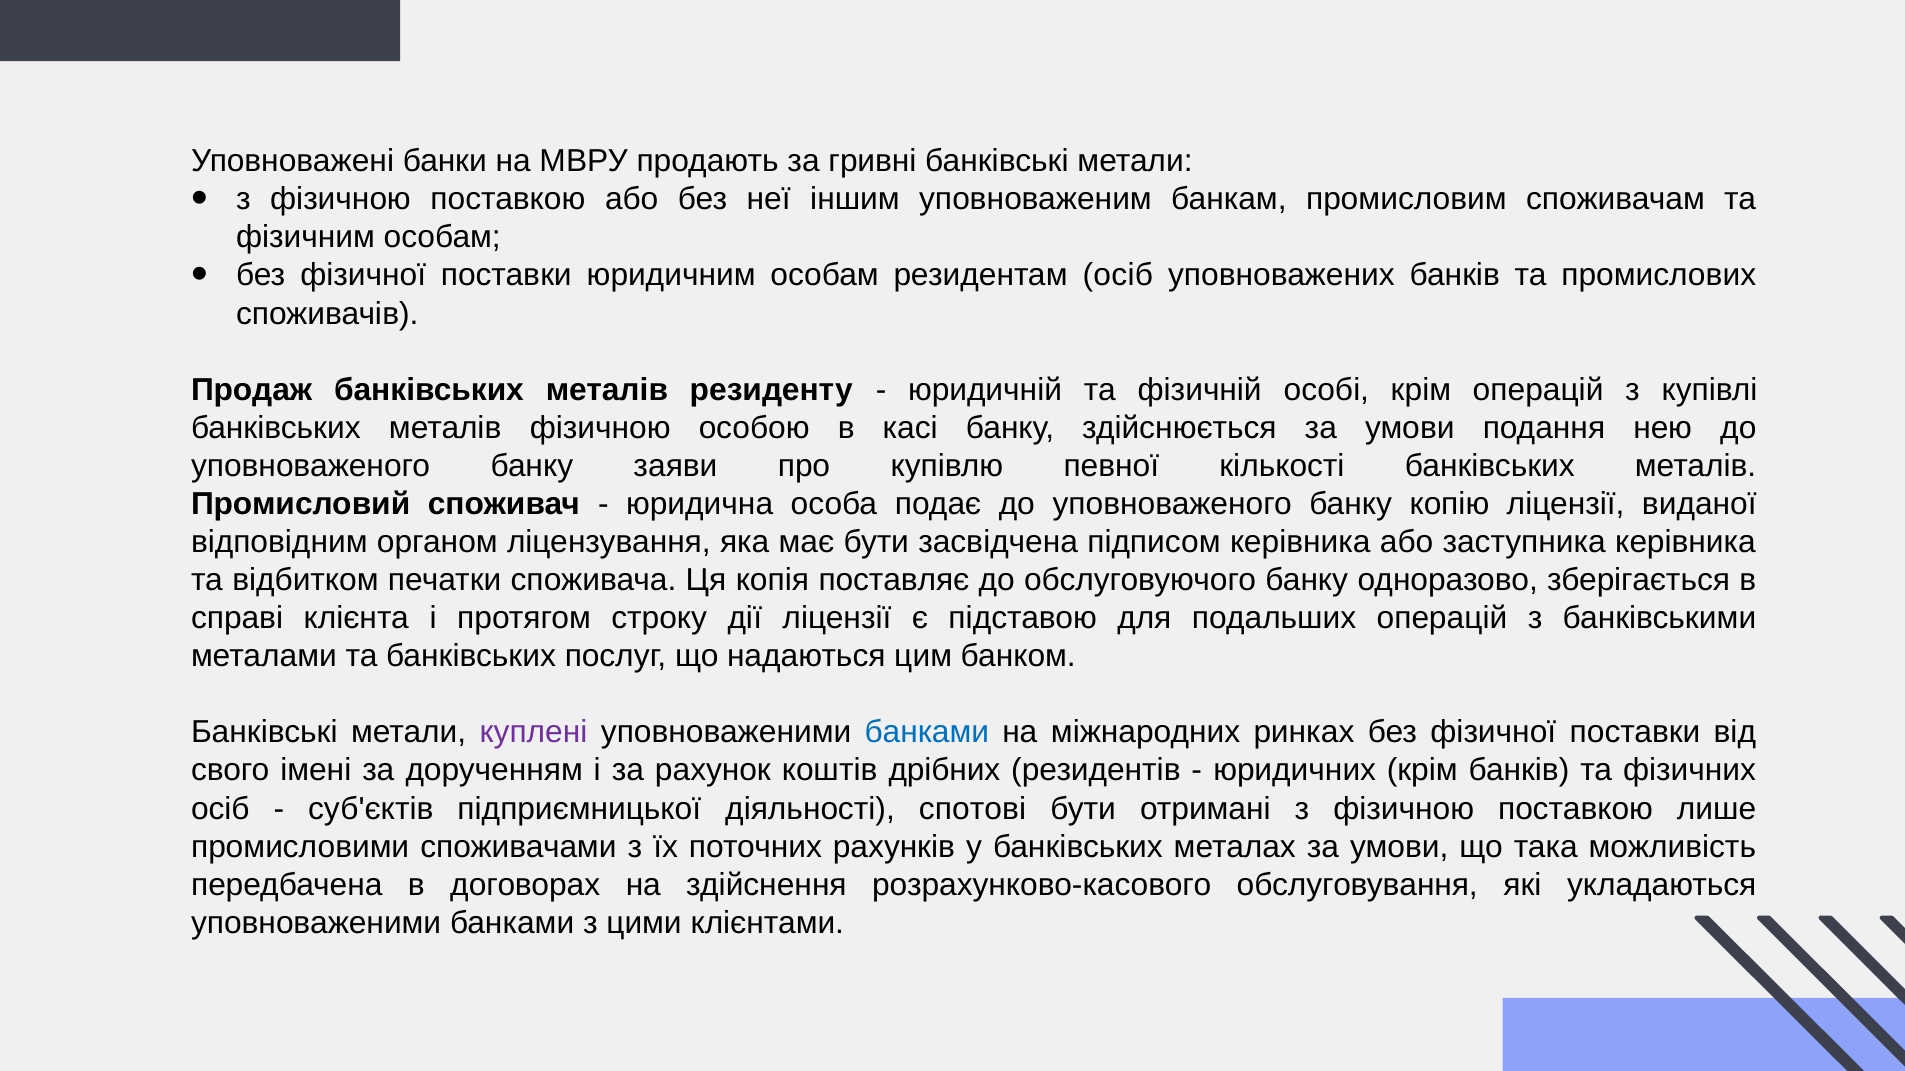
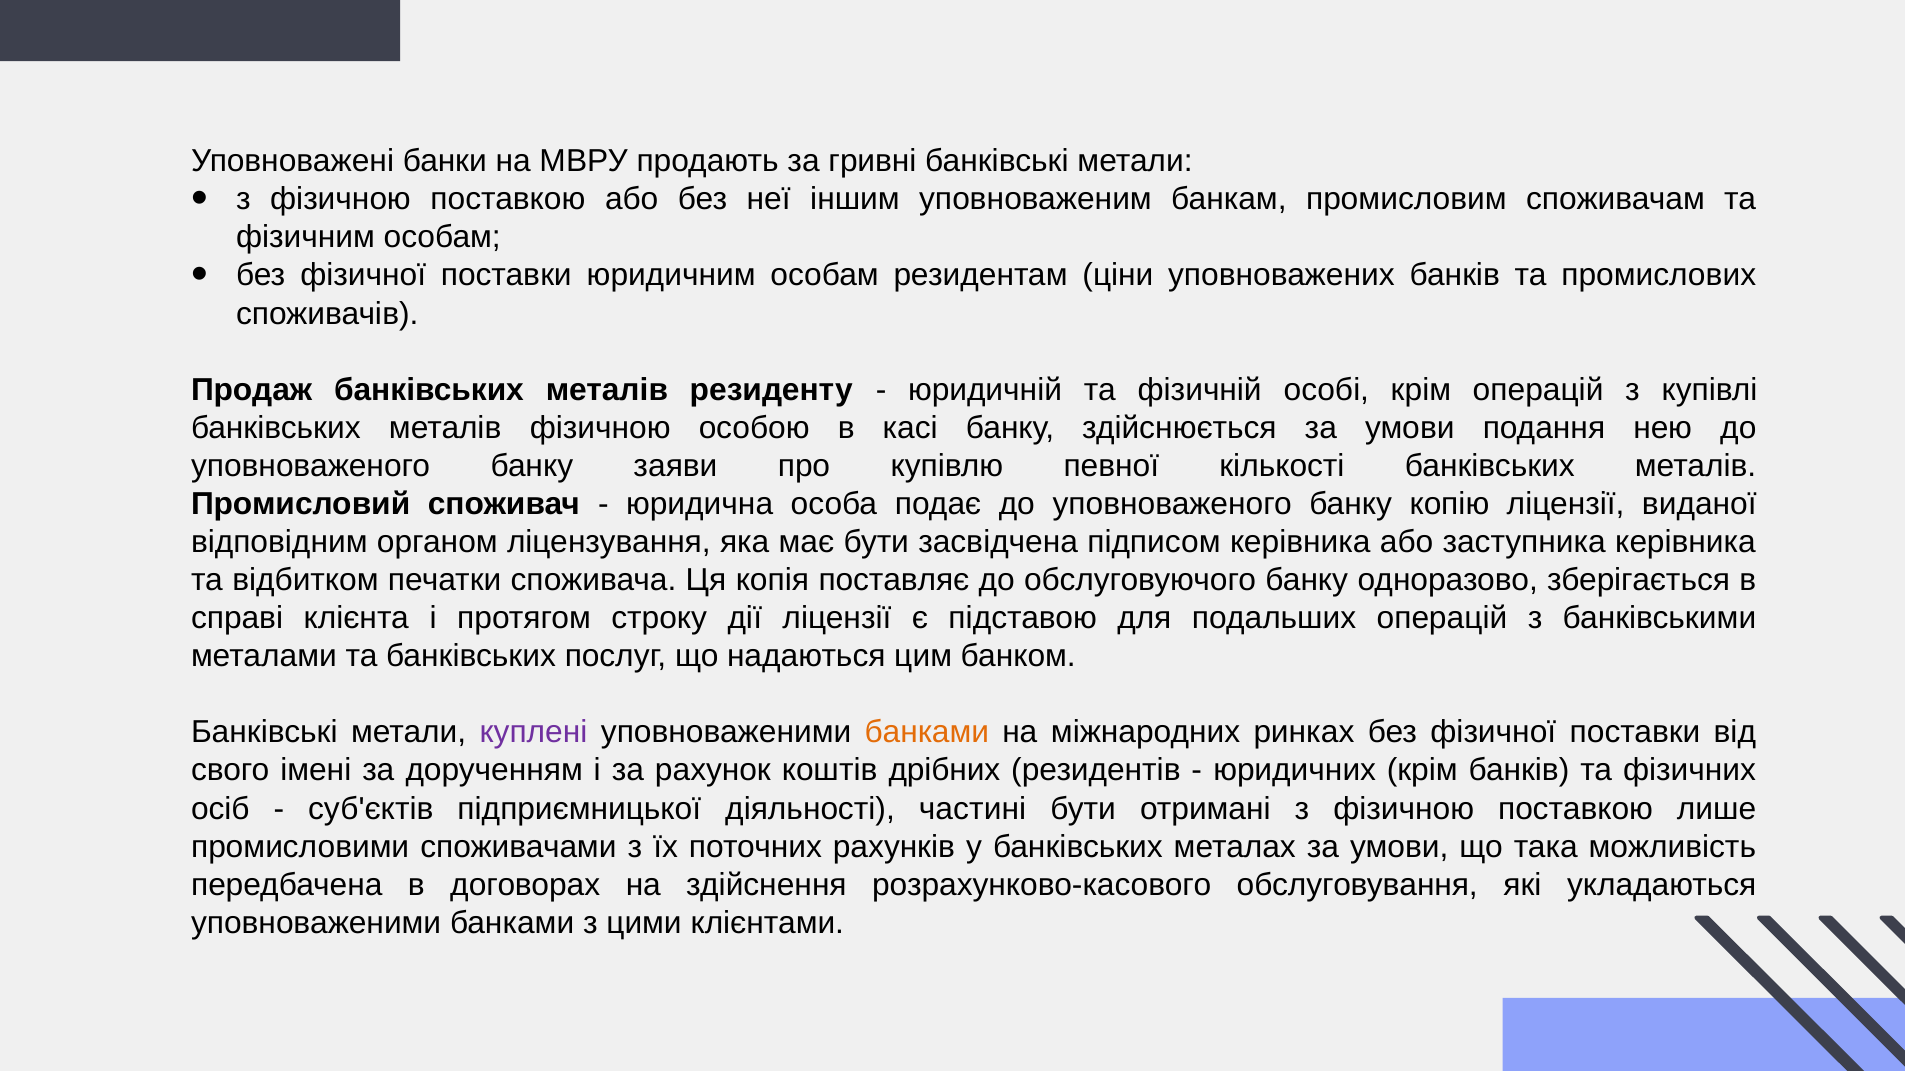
резидентам осіб: осіб -> ціни (1118, 276)
банками colour: blue -> orange (927, 733)
спотові: спотові -> частині (973, 809)
